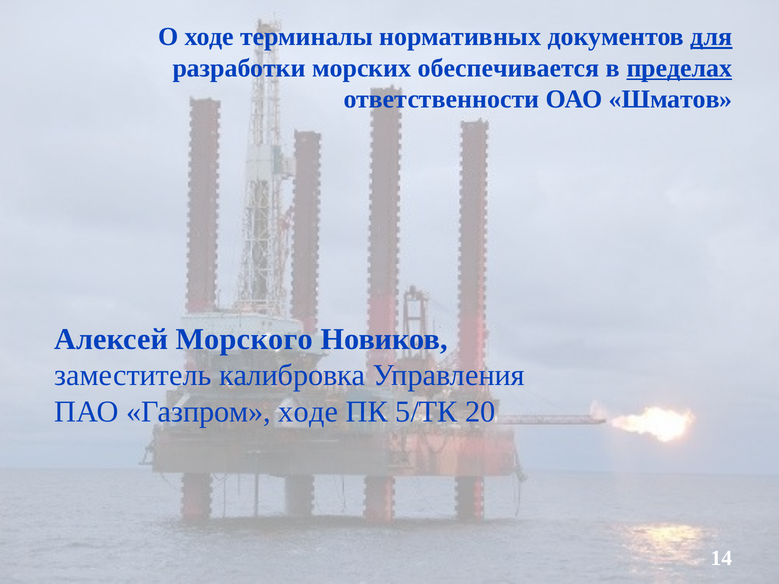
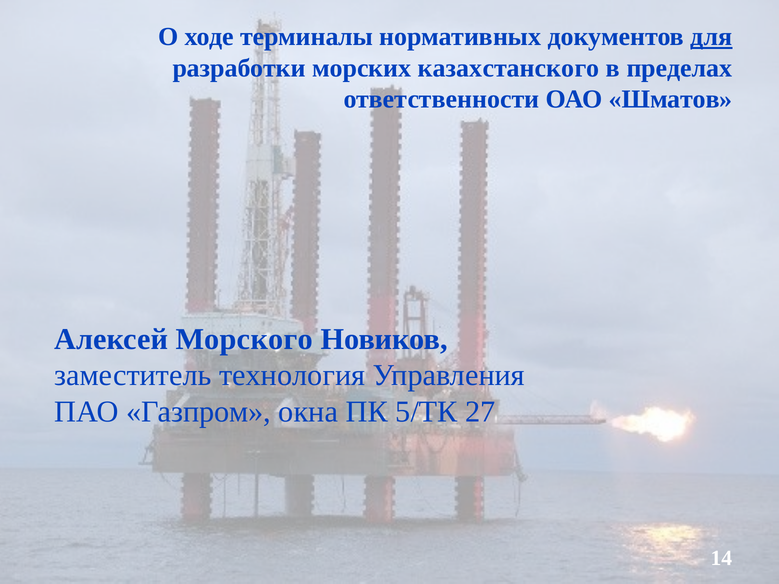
обеспечивается: обеспечивается -> казахстанского (509, 68)
пределах underline: present -> none (679, 68)
калибровка: калибровка -> технология (292, 376)
Газпром ходе: ходе -> окна (308, 412)
20: 20 -> 27 (480, 412)
